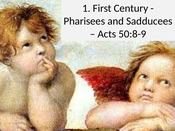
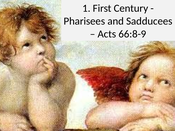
50:8-9: 50:8-9 -> 66:8-9 (132, 34)
